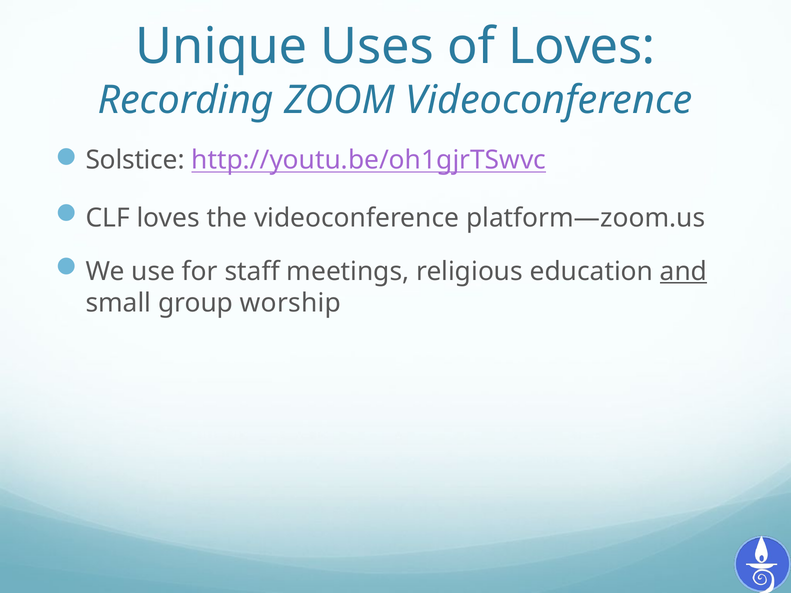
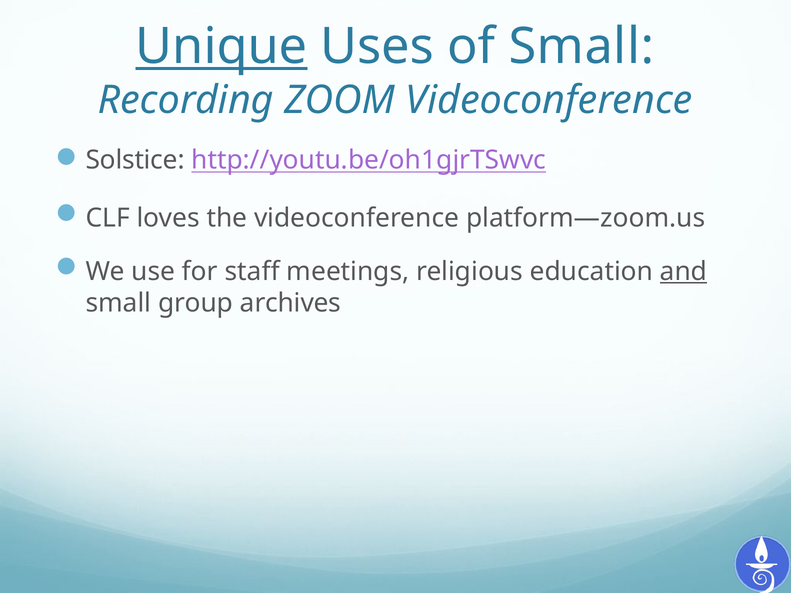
Unique underline: none -> present (221, 47)
of Loves: Loves -> Small (581, 47)
worship: worship -> archives (291, 303)
